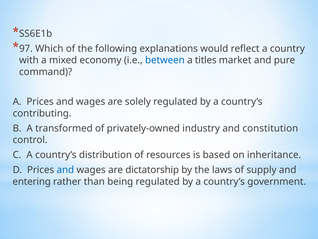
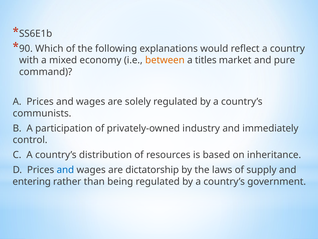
97: 97 -> 90 (26, 48)
between colour: blue -> orange (165, 60)
contributing: contributing -> communists (42, 113)
transformed: transformed -> participation (64, 128)
constitution: constitution -> immediately (270, 128)
